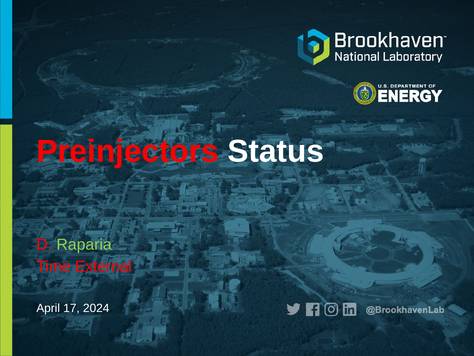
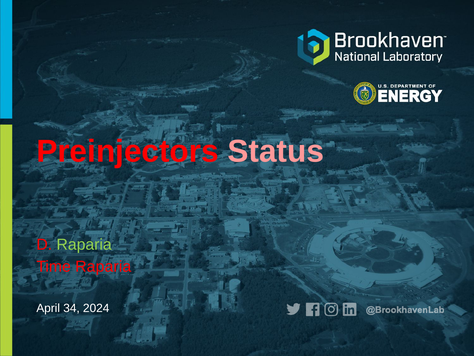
Status colour: white -> pink (276, 151)
Time External: External -> Raparia (103, 266)
17: 17 -> 34 (72, 308)
